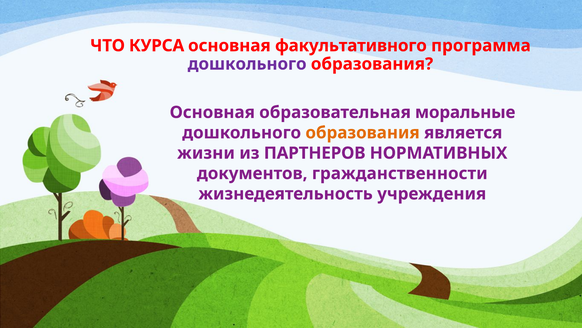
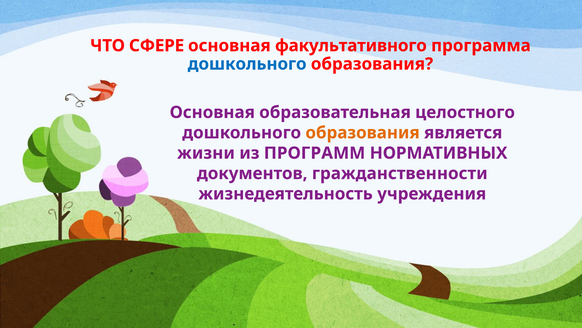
КУРСА: КУРСА -> СФЕРЕ (157, 46)
дошкольного colour: purple -> blue (247, 64)
моральные: моральные -> целостного (465, 112)
ПАРТНЕРОВ: ПАРТНЕРОВ -> ПРОГРАММ (315, 153)
